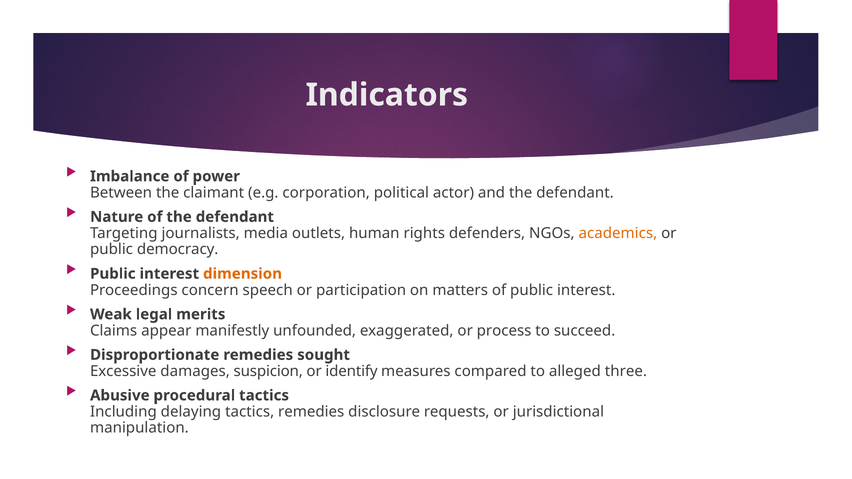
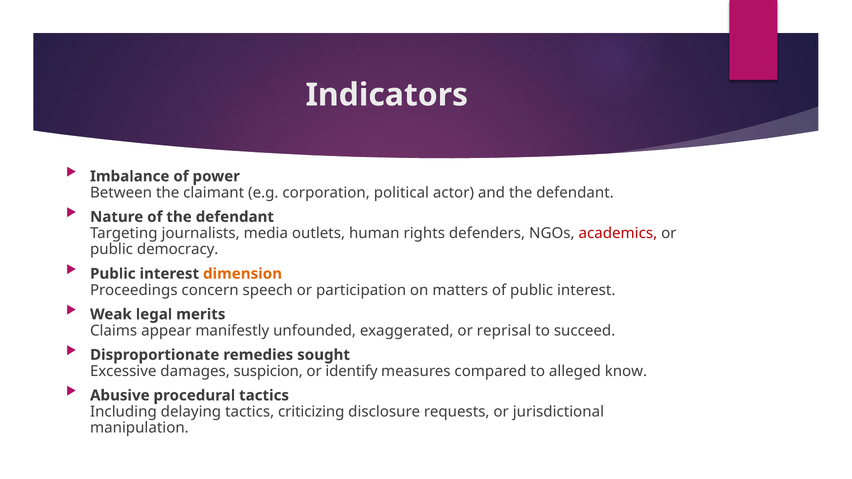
academics colour: orange -> red (618, 233)
process: process -> reprisal (504, 331)
three: three -> know (626, 371)
tactics remedies: remedies -> criticizing (311, 412)
